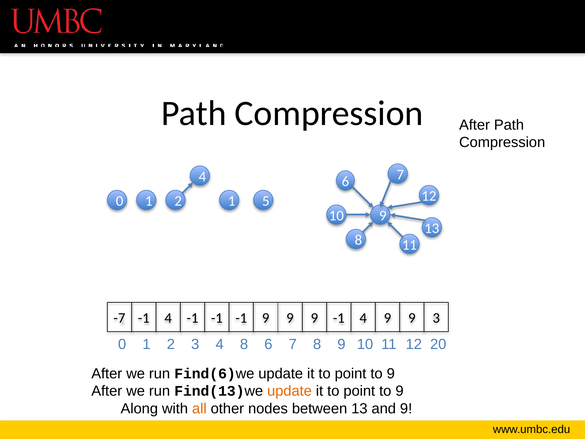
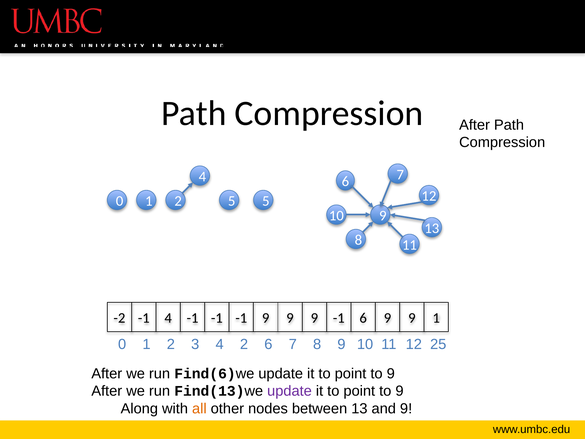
2 1: 1 -> 5 (232, 201)
-7: -7 -> -2 (119, 318)
9 -1 4: 4 -> 6 (363, 318)
9 3: 3 -> 1 (436, 318)
4 8: 8 -> 2 (244, 344)
20: 20 -> 25 (438, 344)
update colour: orange -> purple (289, 391)
